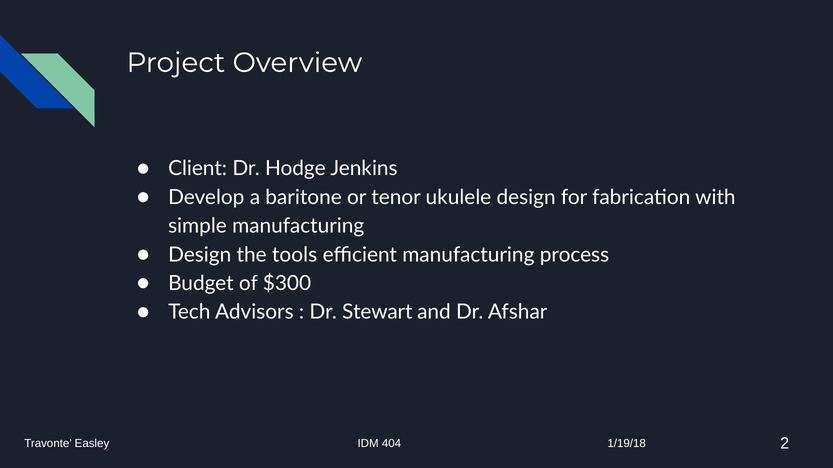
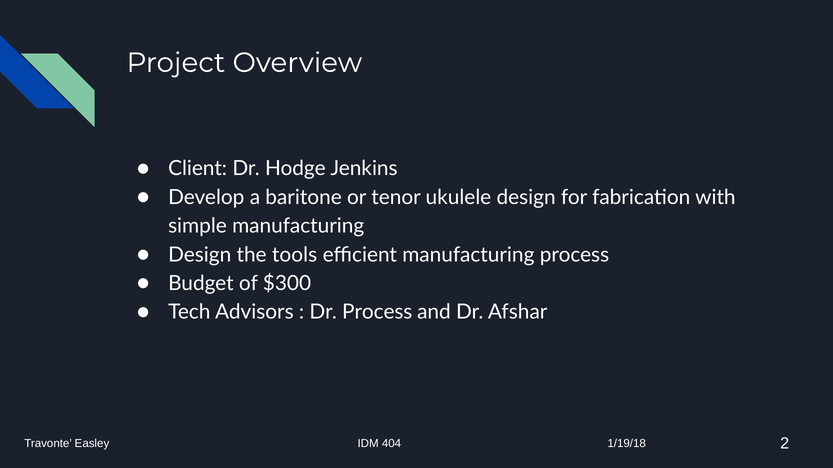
Dr Stewart: Stewart -> Process (377, 312)
